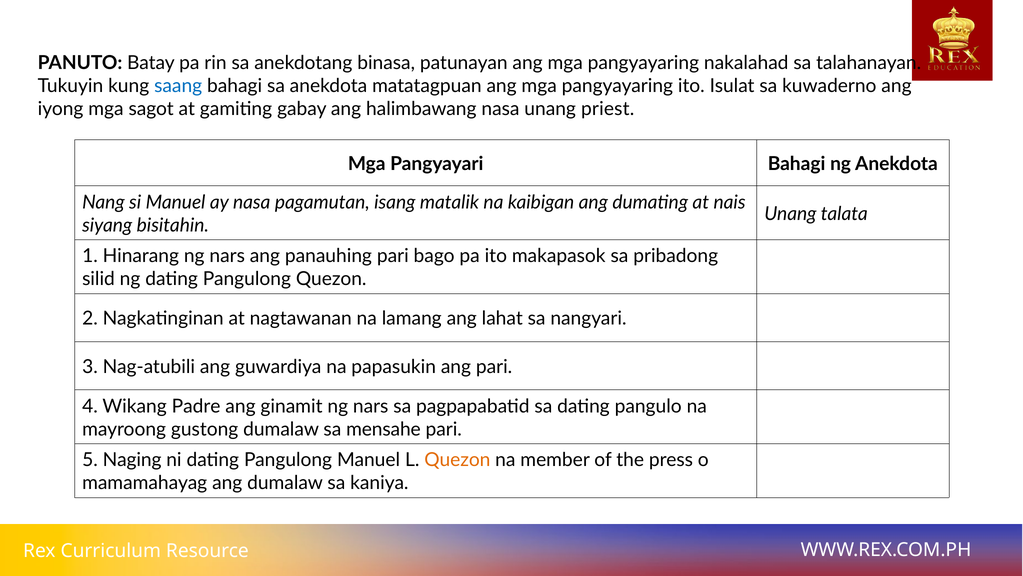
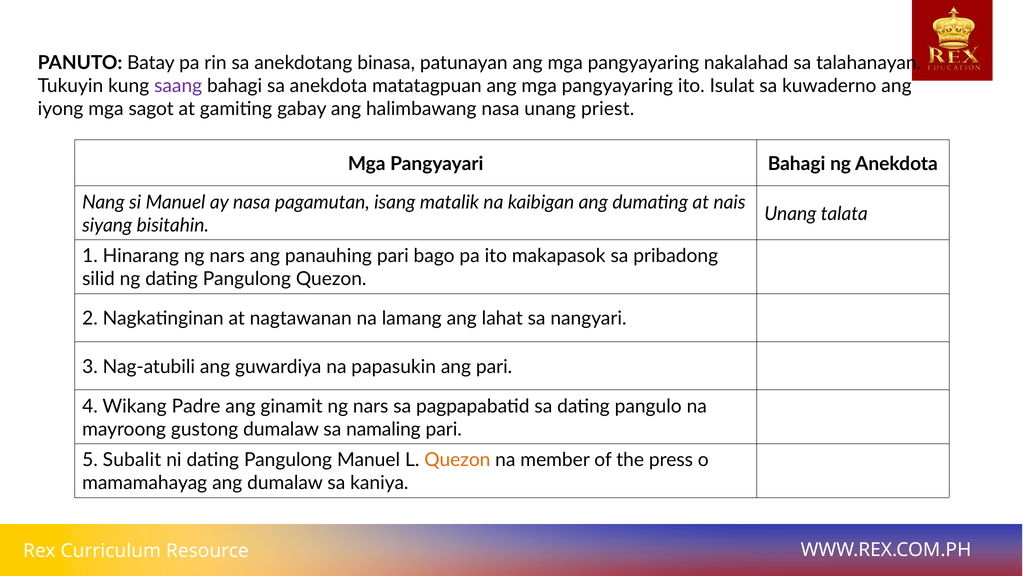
saang colour: blue -> purple (178, 86)
mensahe: mensahe -> namaling (383, 429)
Naging: Naging -> Subalit (132, 460)
